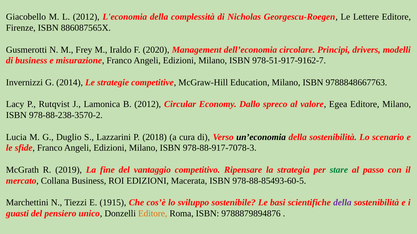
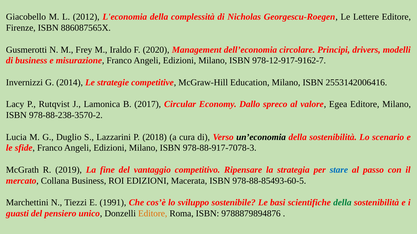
978-51-917-9162-7: 978-51-917-9162-7 -> 978-12-917-9162-7 (289, 61)
9788848667763: 9788848667763 -> 2553142006416 (356, 83)
B 2012: 2012 -> 2017 (148, 105)
stare colour: green -> blue (339, 170)
1915: 1915 -> 1991 (113, 203)
della colour: purple -> green (342, 203)
